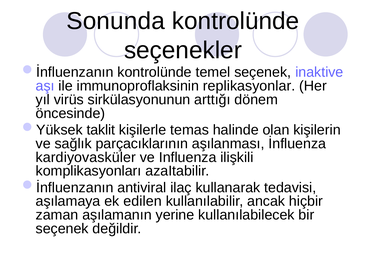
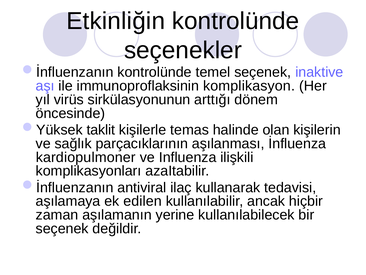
Sonunda: Sonunda -> Etkinliğin (116, 21)
replikasyonlar: replikasyonlar -> komplikasyon (249, 86)
kardiyovasküler: kardiyovasküler -> kardiopulmoner (86, 157)
